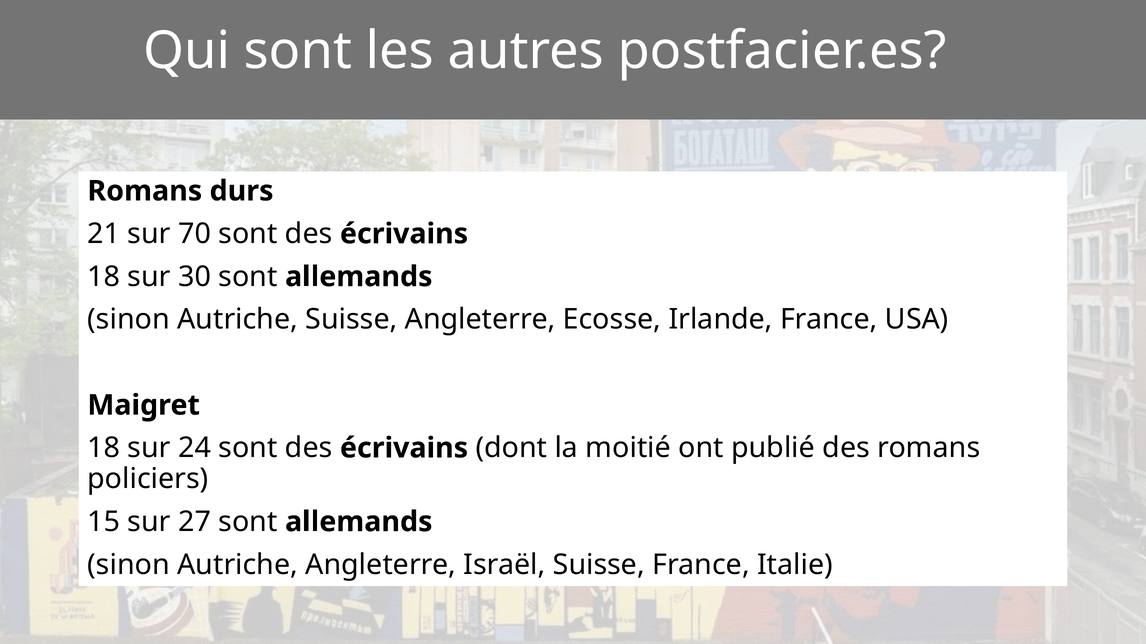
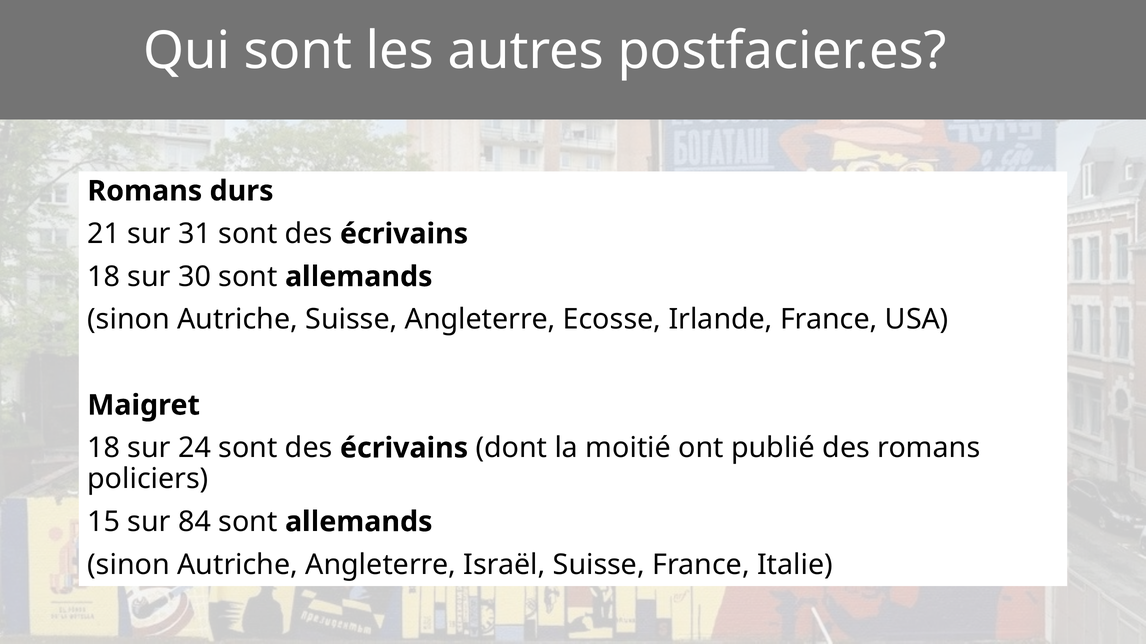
70: 70 -> 31 (195, 234)
27: 27 -> 84 (195, 522)
